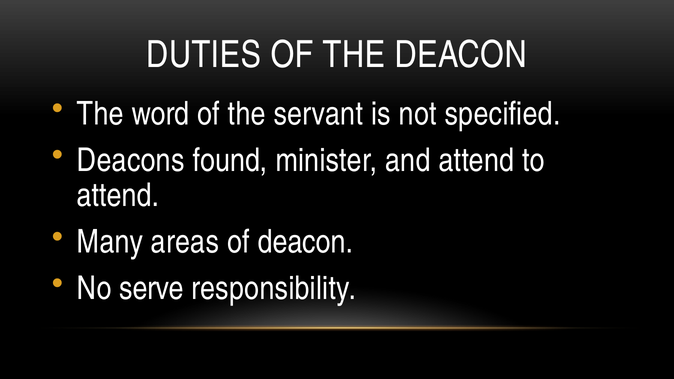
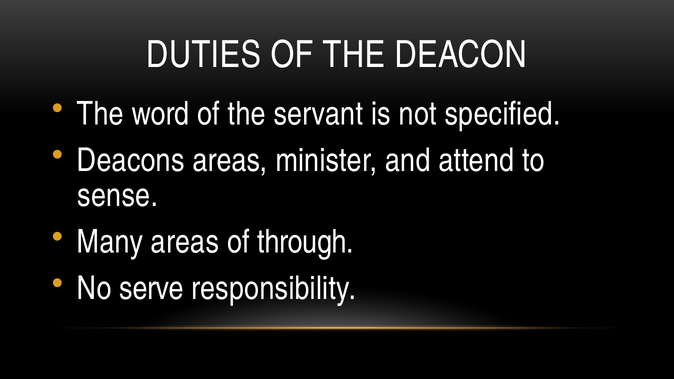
Deacons found: found -> areas (230, 160)
attend: attend -> sense (118, 196)
of deacon: deacon -> through (306, 242)
